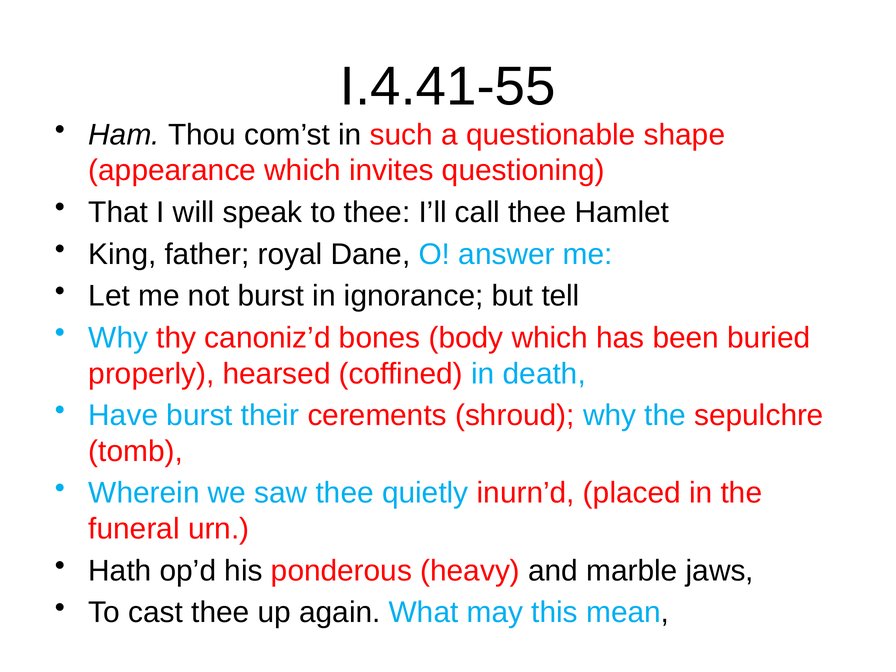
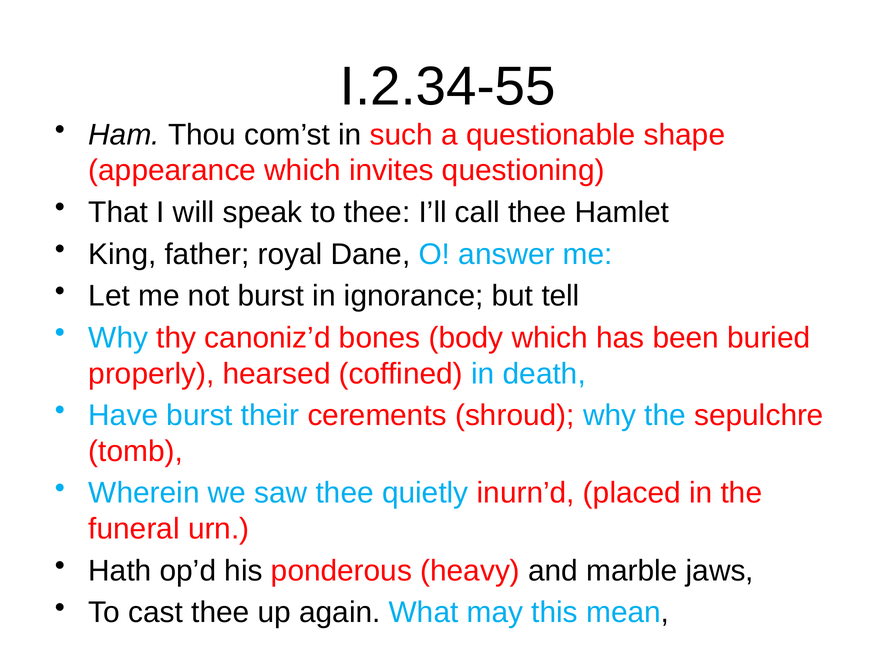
I.4.41-55: I.4.41-55 -> I.2.34-55 (448, 87)
